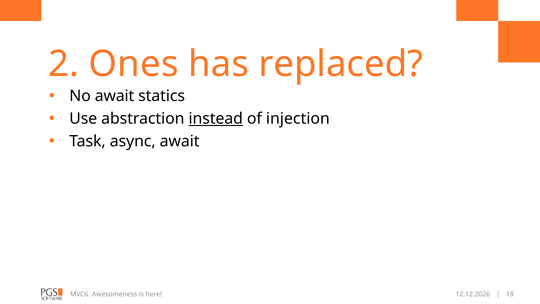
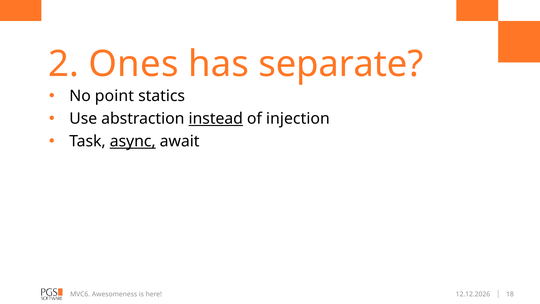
replaced: replaced -> separate (341, 64)
No await: await -> point (114, 96)
async underline: none -> present (133, 141)
